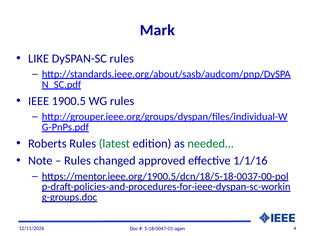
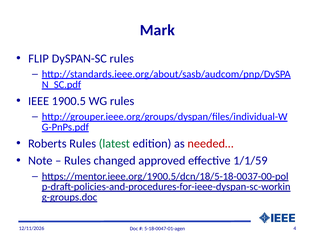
LIKE: LIKE -> FLIP (39, 59)
needed… colour: green -> red (210, 144)
1/1/16: 1/1/16 -> 1/1/59 (250, 161)
